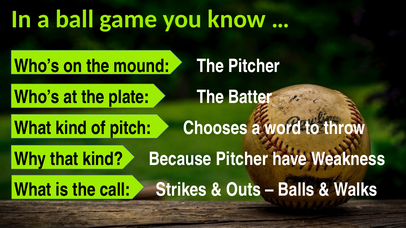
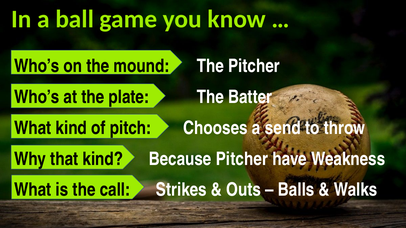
word: word -> send (283, 128)
